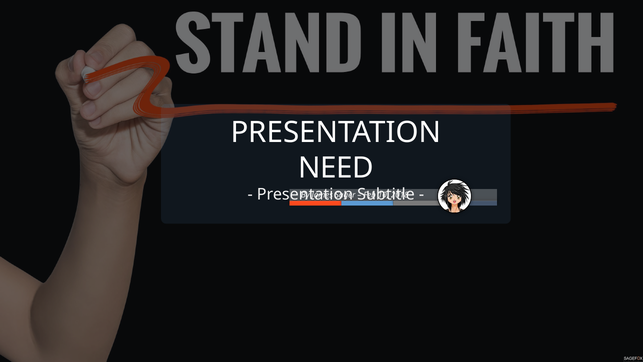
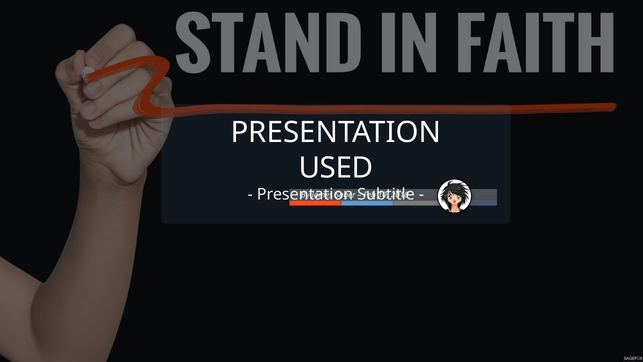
NEED: NEED -> USED (336, 168)
